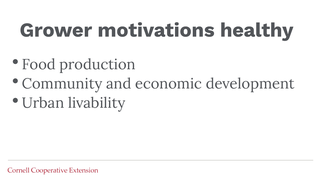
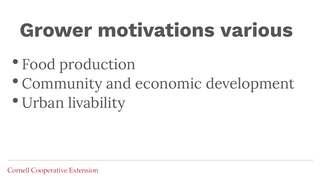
healthy: healthy -> various (257, 30)
